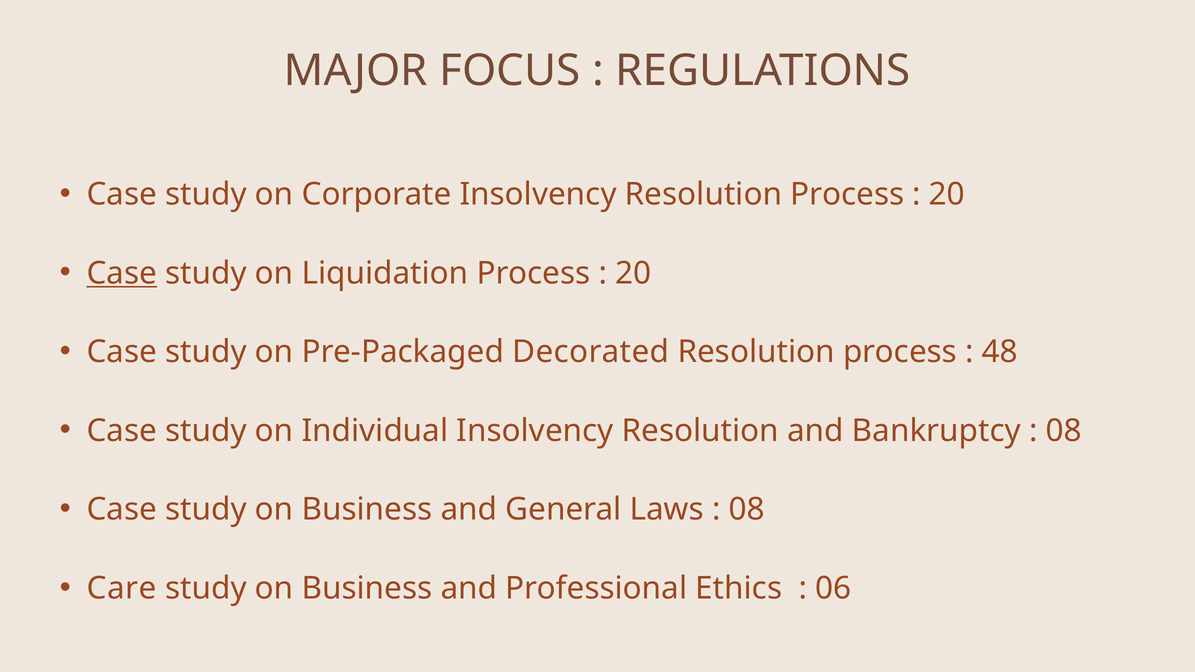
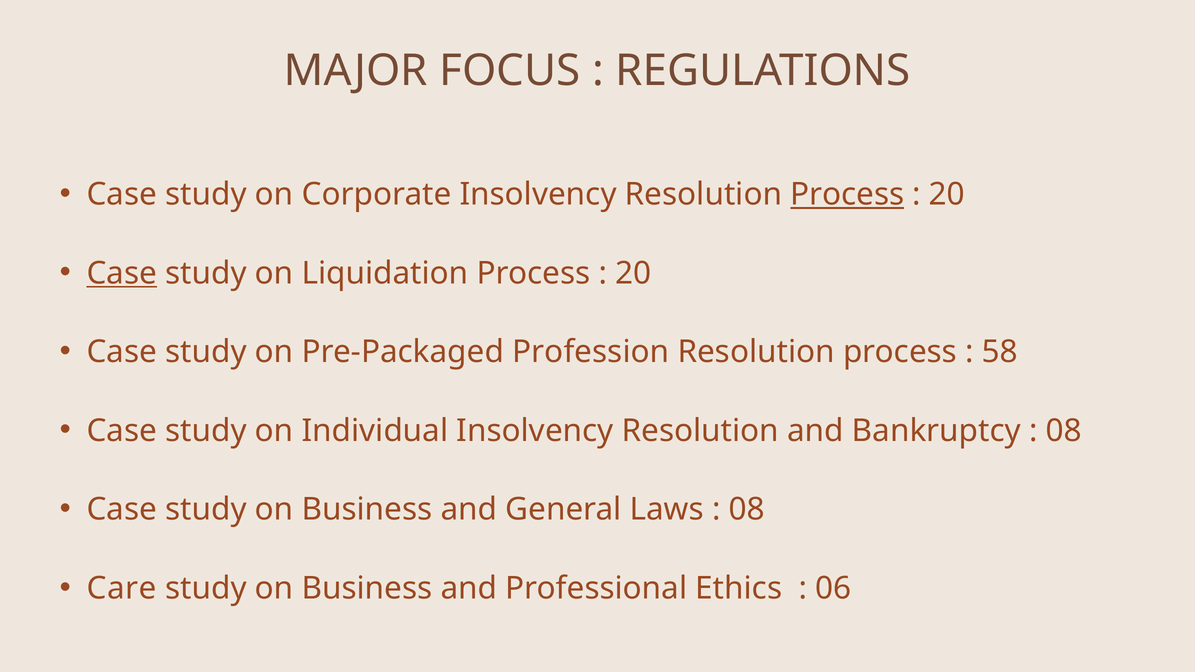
Process underline: none -> present (847, 194)
Decorated: Decorated -> Profession (591, 352)
48: 48 -> 58 (1000, 352)
